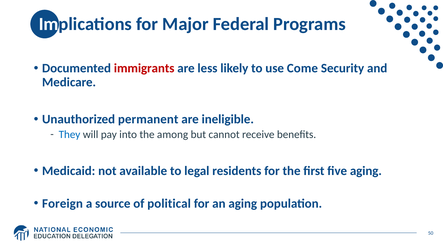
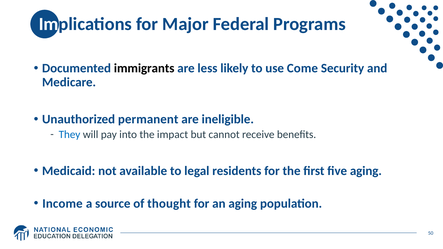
immigrants colour: red -> black (144, 68)
among: among -> impact (173, 135)
Foreign: Foreign -> Income (62, 204)
political: political -> thought (169, 204)
